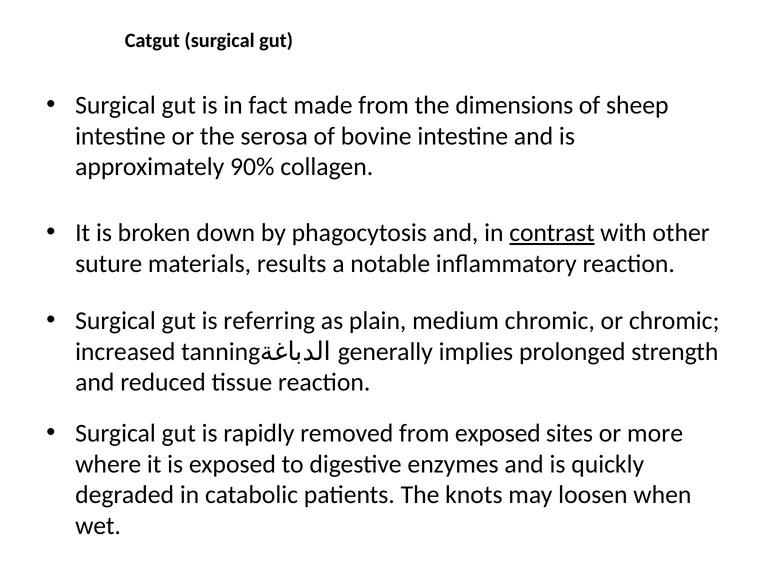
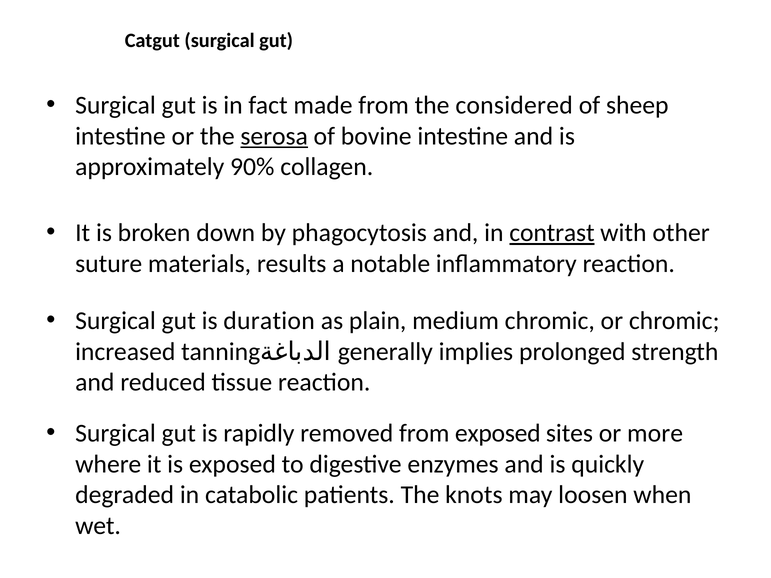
dimensions: dimensions -> considered (514, 105)
serosa underline: none -> present (274, 136)
referring: referring -> duration (269, 321)
